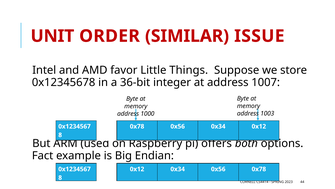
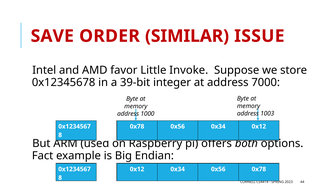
UNIT: UNIT -> SAVE (52, 36)
Things: Things -> Invoke (189, 70)
36-bit: 36-bit -> 39-bit (135, 82)
1007: 1007 -> 7000 (266, 82)
